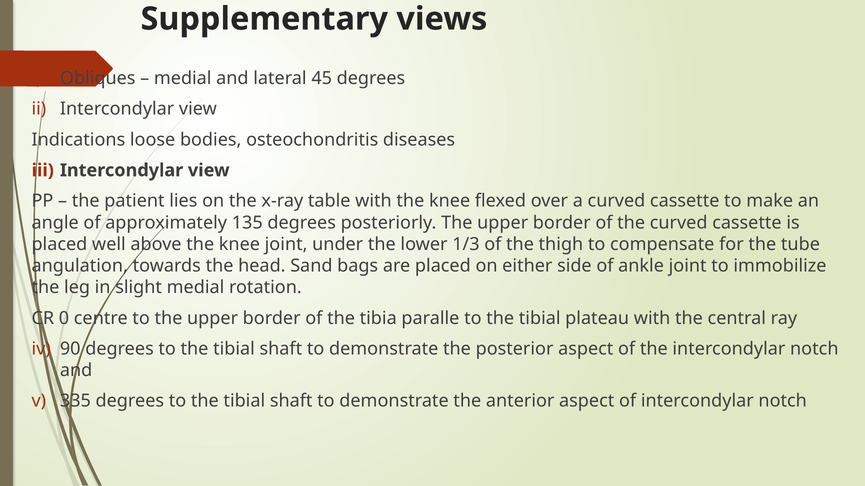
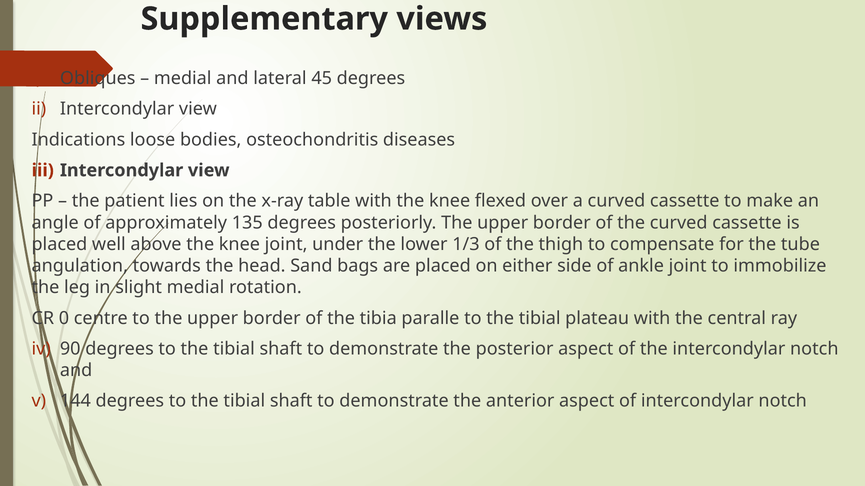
335: 335 -> 144 (75, 402)
